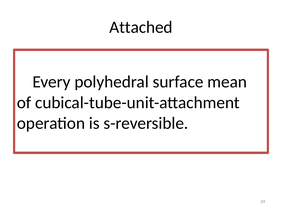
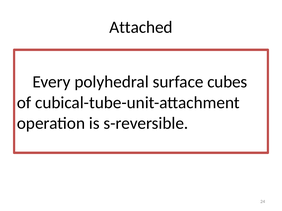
mean: mean -> cubes (227, 82)
